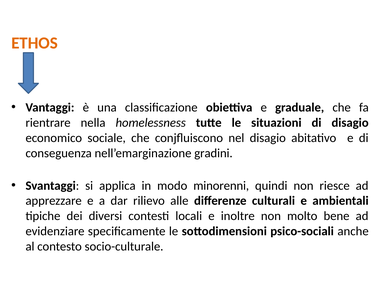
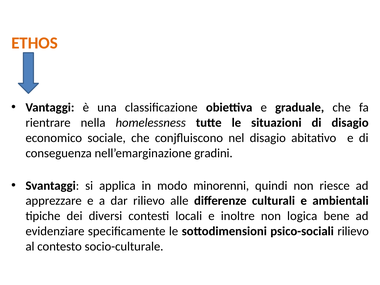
molto: molto -> logica (302, 216)
psico-sociali anche: anche -> rilievo (353, 231)
